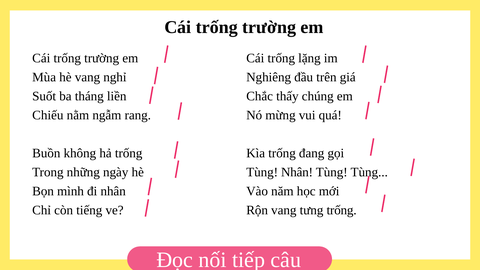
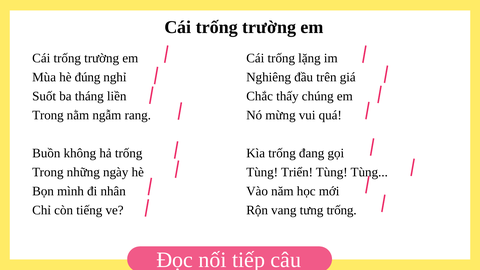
hè vang: vang -> đúng (88, 77)
Chiếu: Chiếu -> Trong (48, 115)
Tùng Nhân: Nhân -> Triển (297, 172)
